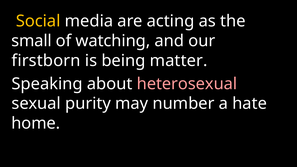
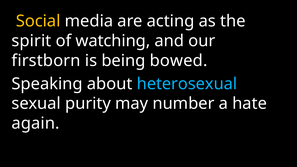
small: small -> spirit (31, 41)
matter: matter -> bowed (179, 61)
heterosexual colour: pink -> light blue (187, 84)
home: home -> again (36, 123)
